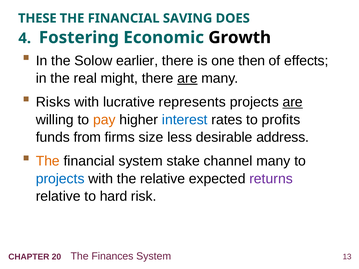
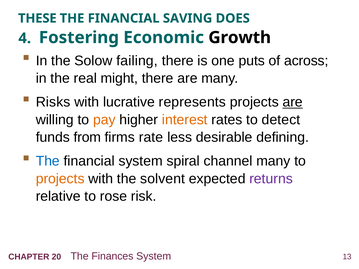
earlier: earlier -> failing (137, 61)
then: then -> puts (252, 61)
effects: effects -> across (306, 61)
are underline: present -> none (187, 78)
interest colour: blue -> orange (185, 120)
profits: profits -> detect (281, 120)
size: size -> rate (151, 137)
address: address -> defining (283, 137)
The colour: orange -> blue (48, 161)
stake: stake -> spiral (183, 161)
projects colour: blue -> orange (60, 179)
the relative: relative -> solvent (163, 179)
hard: hard -> rose (113, 196)
